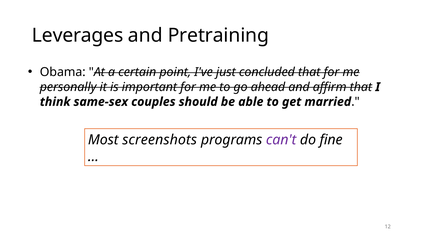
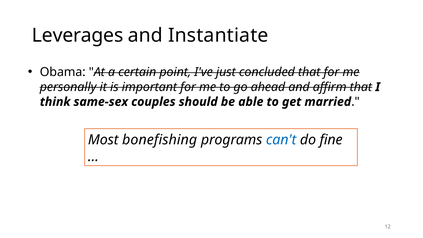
Pretraining: Pretraining -> Instantiate (218, 36)
screenshots: screenshots -> bonefishing (160, 140)
can't colour: purple -> blue (281, 140)
